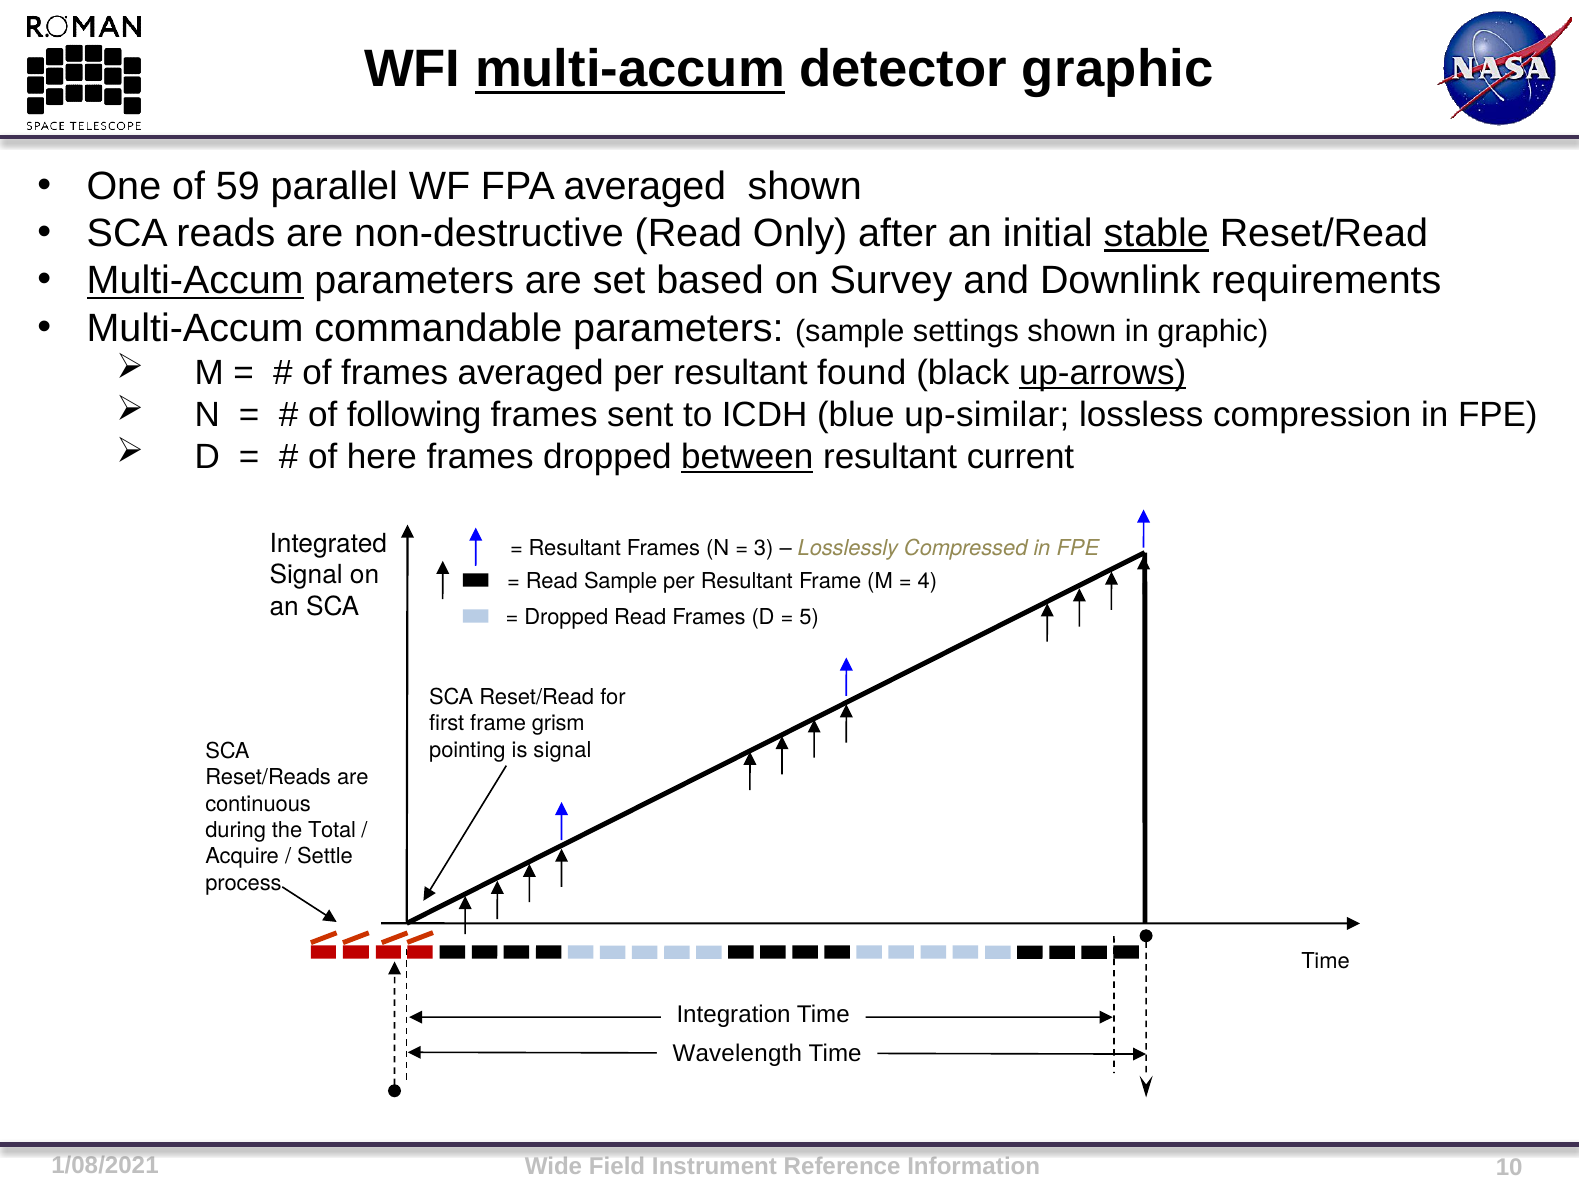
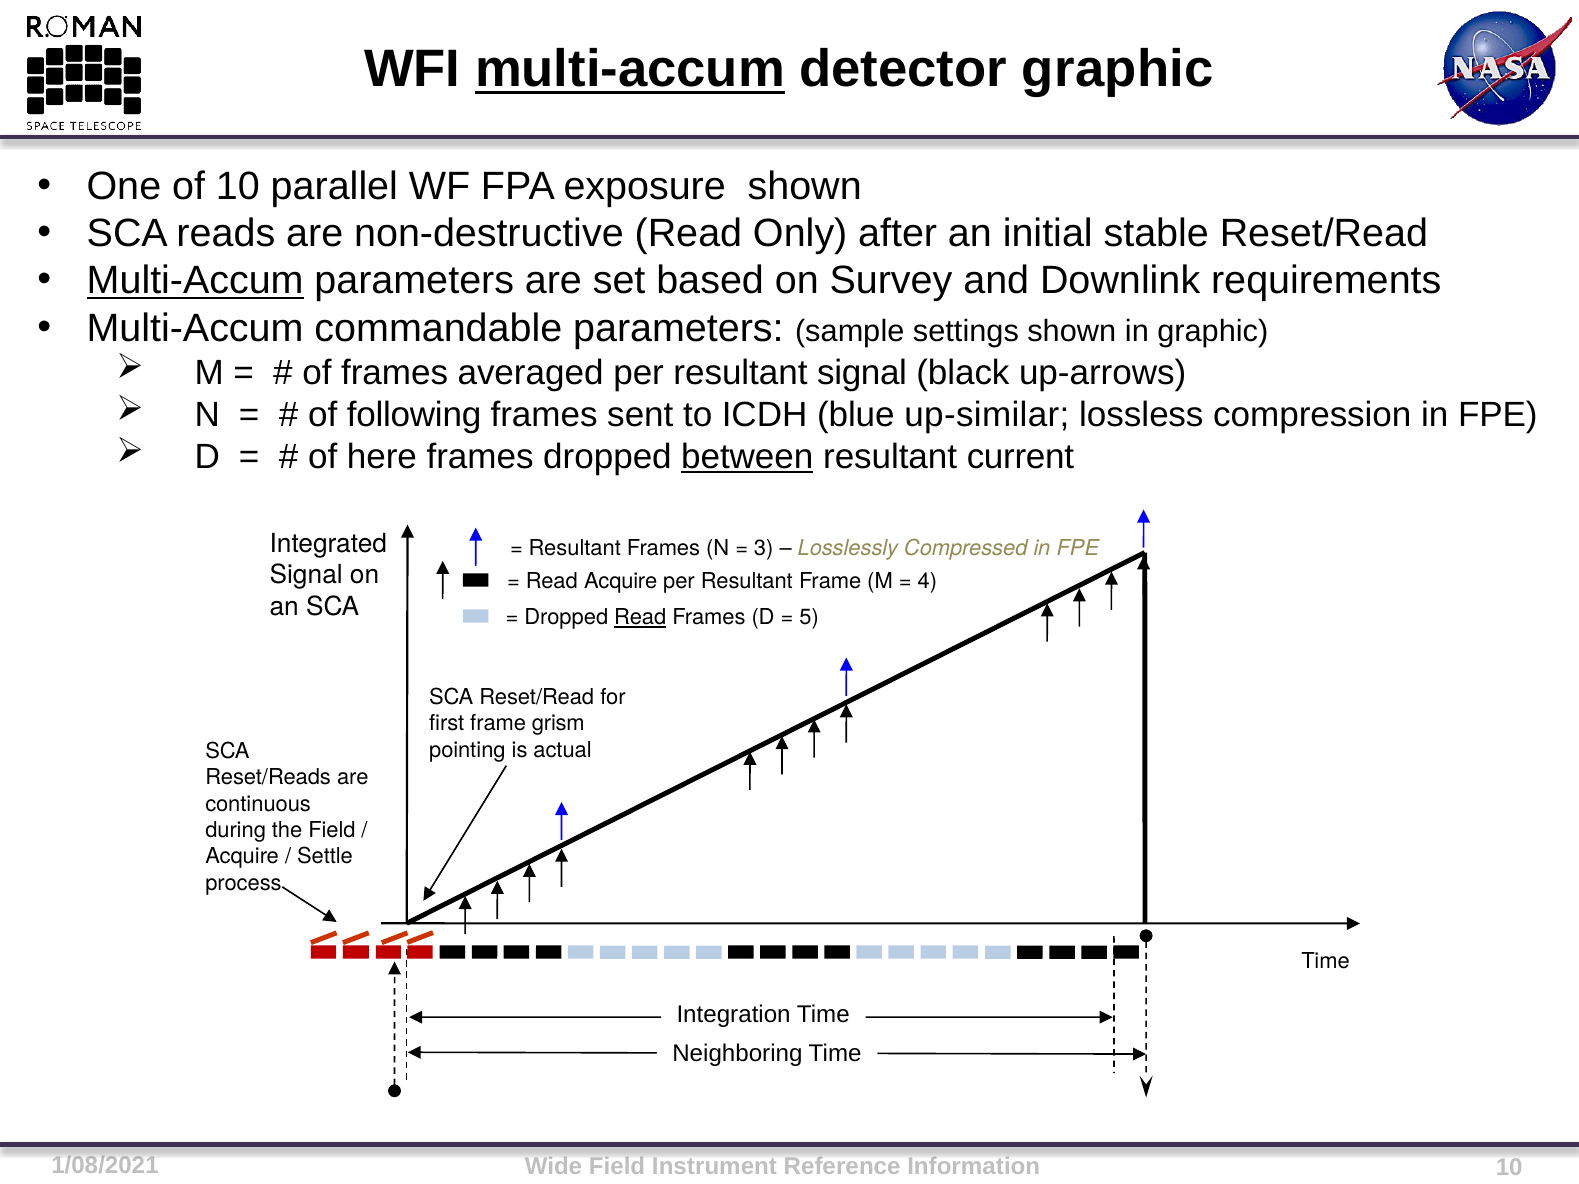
of 59: 59 -> 10 (238, 186)
FPA averaged: averaged -> exposure (645, 186)
stable underline: present -> none (1156, 234)
resultant found: found -> signal (862, 373)
up-arrows underline: present -> none (1103, 373)
Read Sample: Sample -> Acquire (621, 582)
Read underline: none -> present (640, 618)
is signal: signal -> actual (563, 750)
the Total: Total -> Field (332, 830)
Wavelength: Wavelength -> Neighboring (737, 1054)
